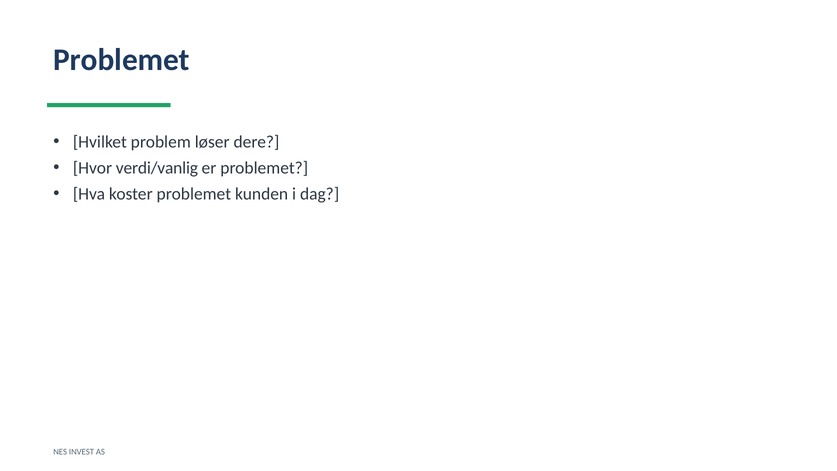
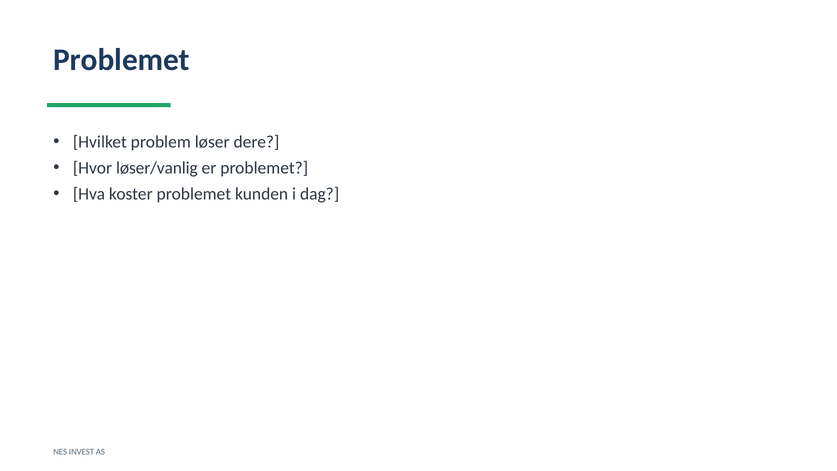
verdi/vanlig: verdi/vanlig -> løser/vanlig (157, 168)
